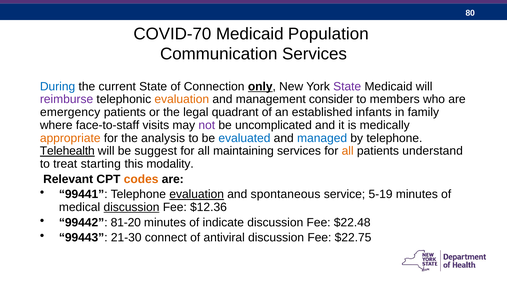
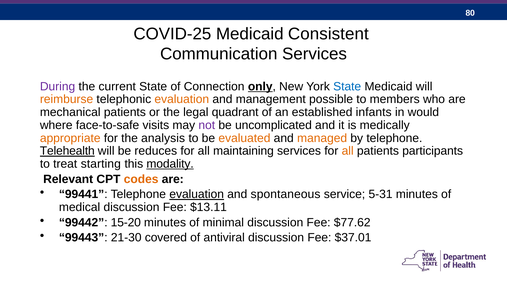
COVID-70: COVID-70 -> COVID-25 (172, 34)
Population: Population -> Consistent (328, 34)
During colour: blue -> purple (58, 86)
State colour: purple -> blue (347, 86)
reimburse colour: purple -> orange (67, 99)
consider: consider -> possible (331, 99)
emergency: emergency -> mechanical (70, 112)
family: family -> would (423, 112)
face-to-staff: face-to-staff -> face-to-safe (108, 125)
evaluated colour: blue -> orange (244, 138)
managed colour: blue -> orange (322, 138)
suggest: suggest -> reduces (156, 151)
understand: understand -> participants (433, 151)
modality underline: none -> present (170, 164)
5-19: 5-19 -> 5-31 (381, 194)
discussion underline: present -> none (131, 207)
$12.36: $12.36 -> $13.11 (208, 207)
81-20: 81-20 -> 15-20 (126, 223)
indicate: indicate -> minimal (223, 223)
$22.48: $22.48 -> $77.62 (352, 223)
connect: connect -> covered (166, 238)
$22.75: $22.75 -> $37.01 (353, 238)
